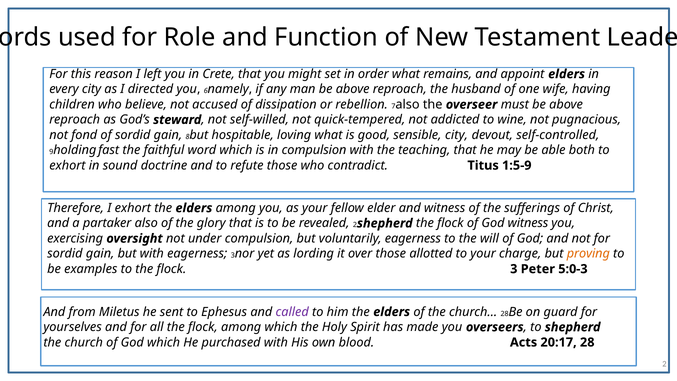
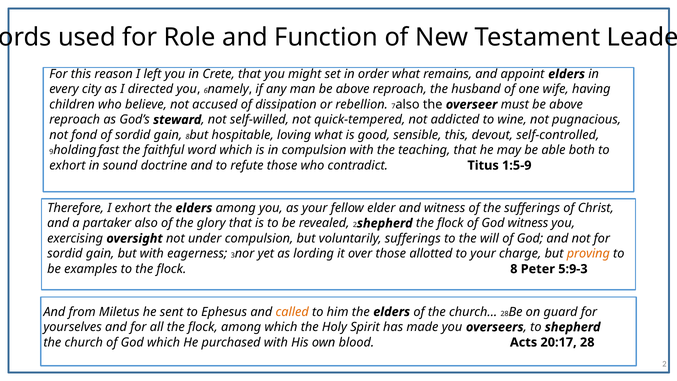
sensible city: city -> this (457, 135)
voluntarily eagerness: eagerness -> sufferings (413, 239)
flock 3: 3 -> 8 (514, 269)
5:0-3: 5:0-3 -> 5:9-3 (573, 269)
called colour: purple -> orange (292, 312)
